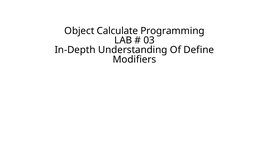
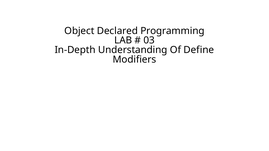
Calculate: Calculate -> Declared (117, 31)
